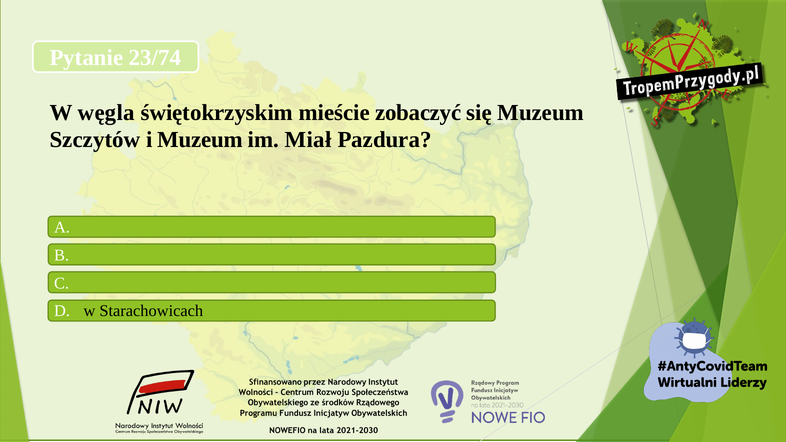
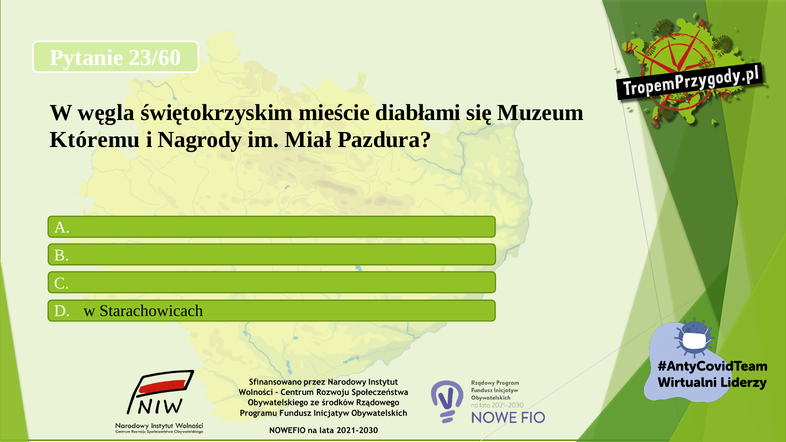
23/74: 23/74 -> 23/60 (155, 58)
zobaczyć: zobaczyć -> diabłami (418, 112)
Szczytów: Szczytów -> Któremu (95, 140)
i Muzeum: Muzeum -> Nagrody (200, 140)
